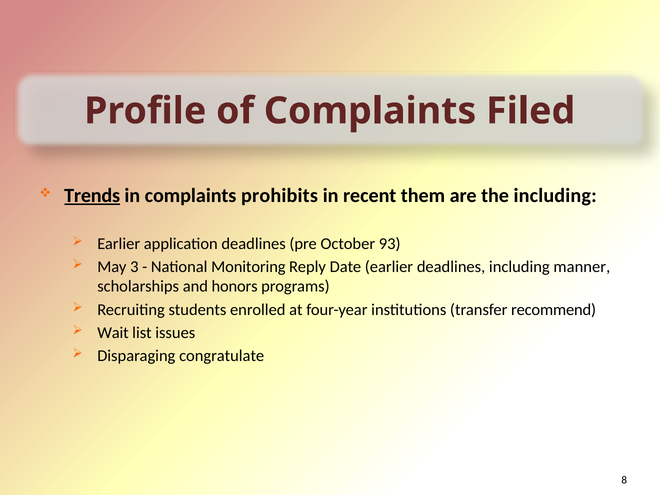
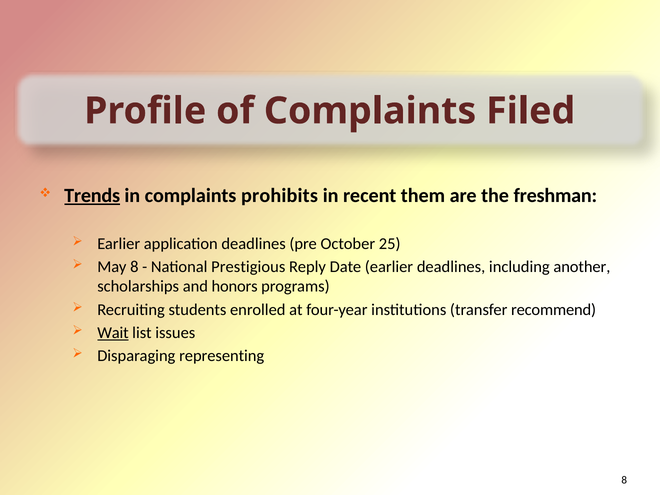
the including: including -> freshman (555, 195)
93: 93 -> 25 (390, 244)
May 3: 3 -> 8 (134, 267)
Monitoring: Monitoring -> Prestigious (248, 267)
manner: manner -> another (582, 267)
Wait underline: none -> present (113, 333)
congratulate: congratulate -> representing (222, 356)
